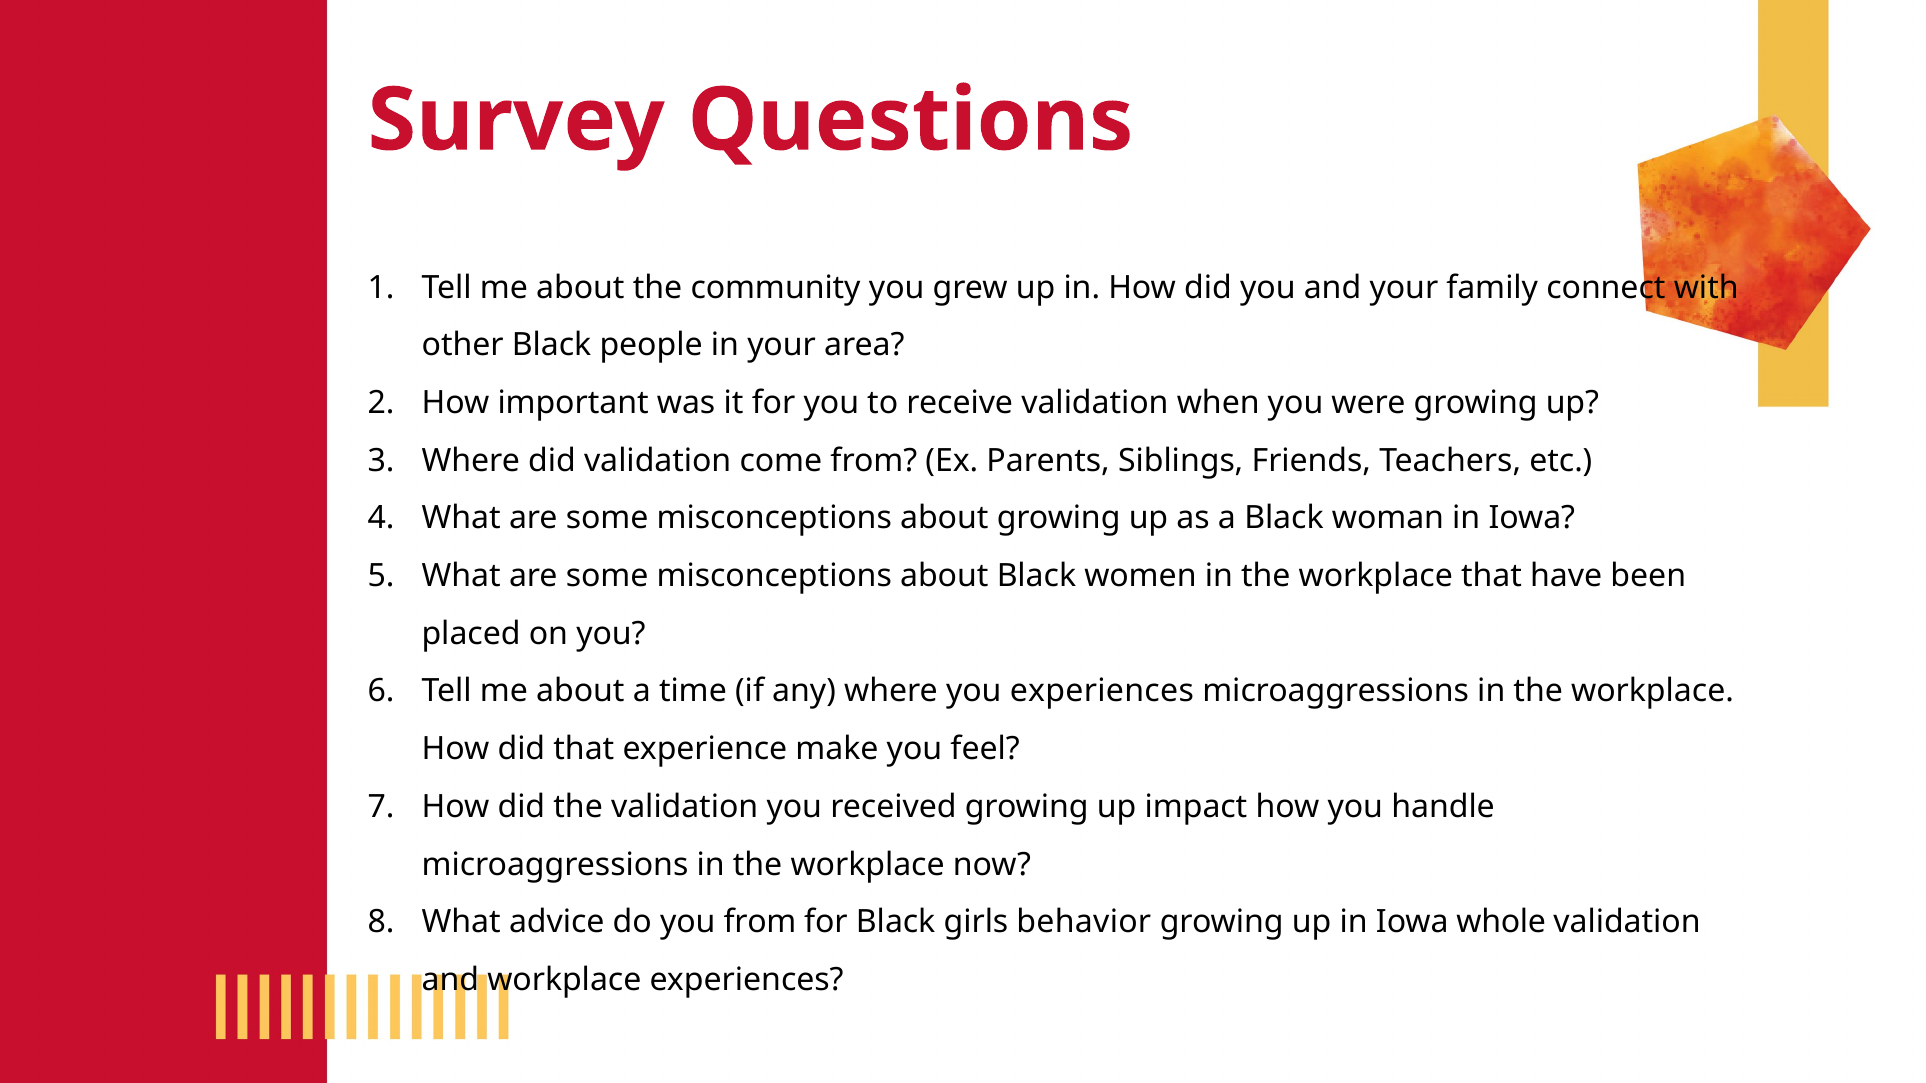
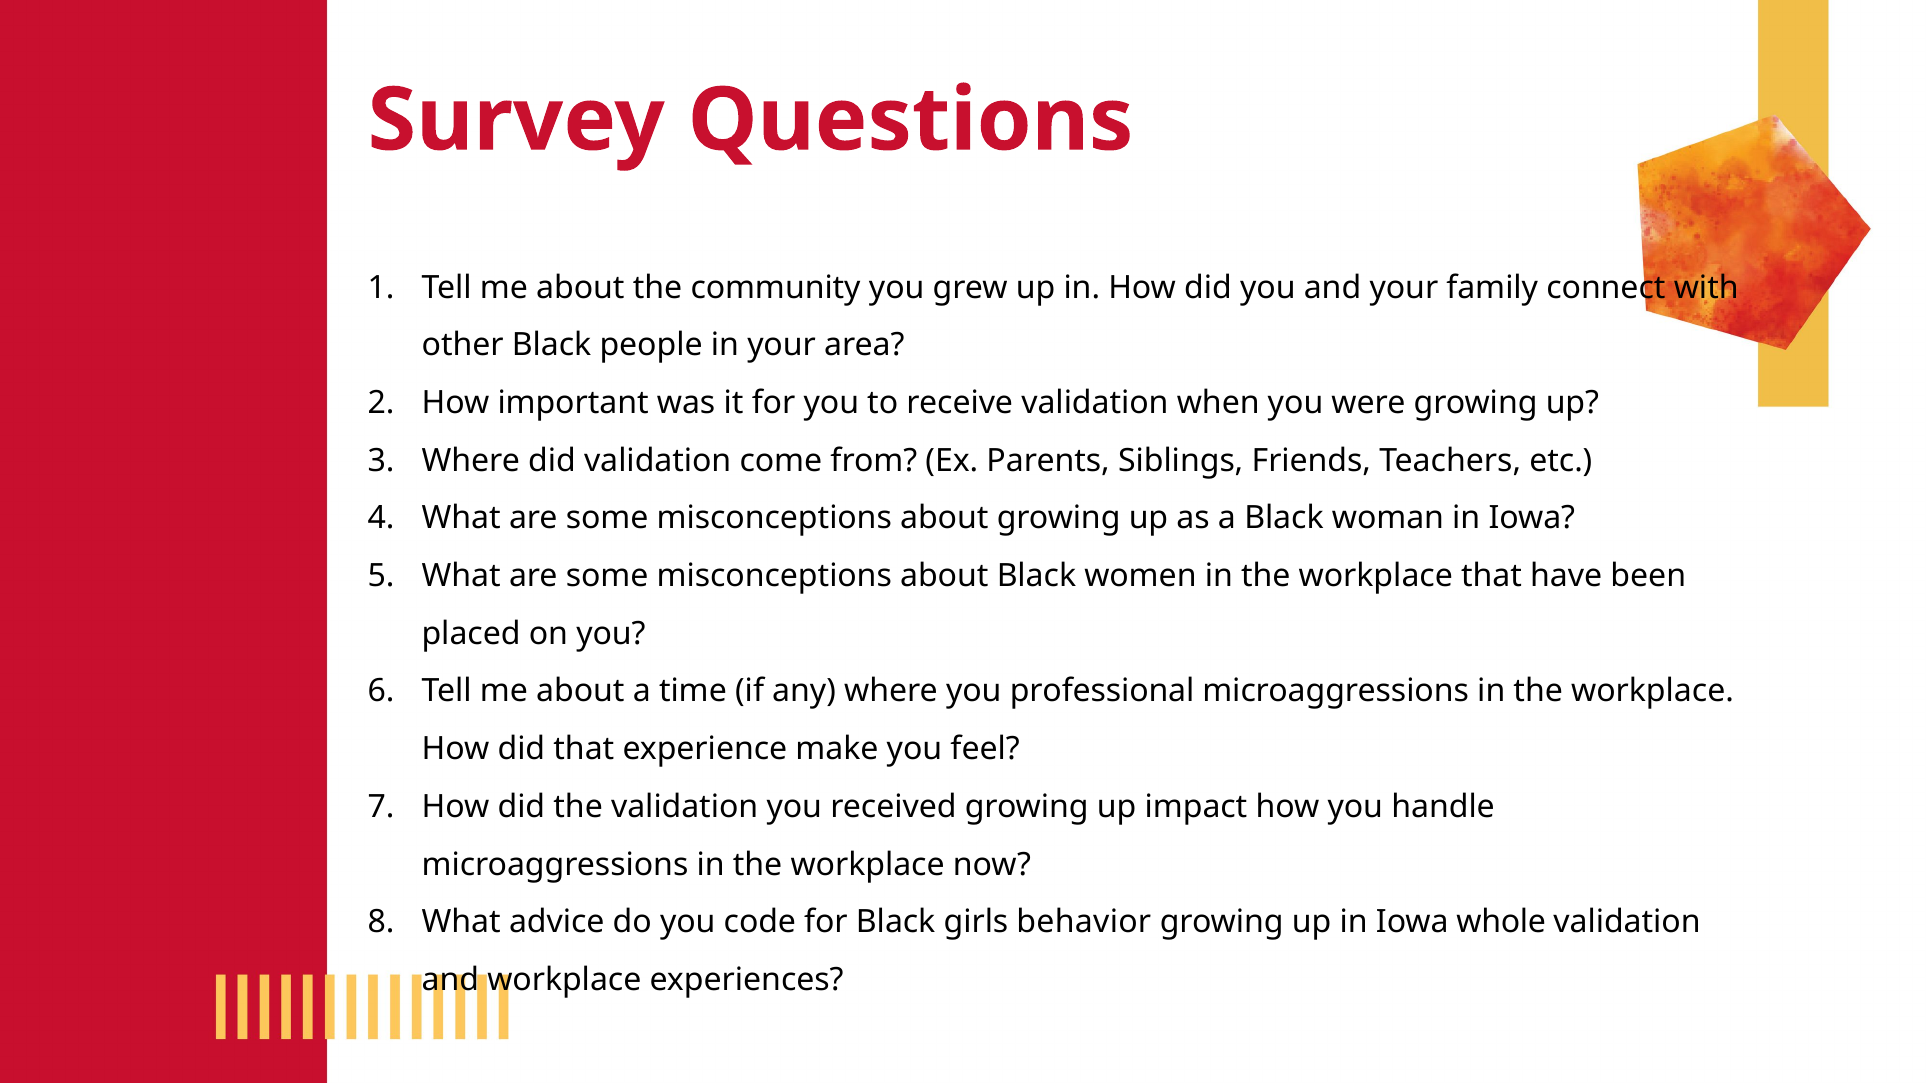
you experiences: experiences -> professional (1102, 692)
you from: from -> code (760, 923)
